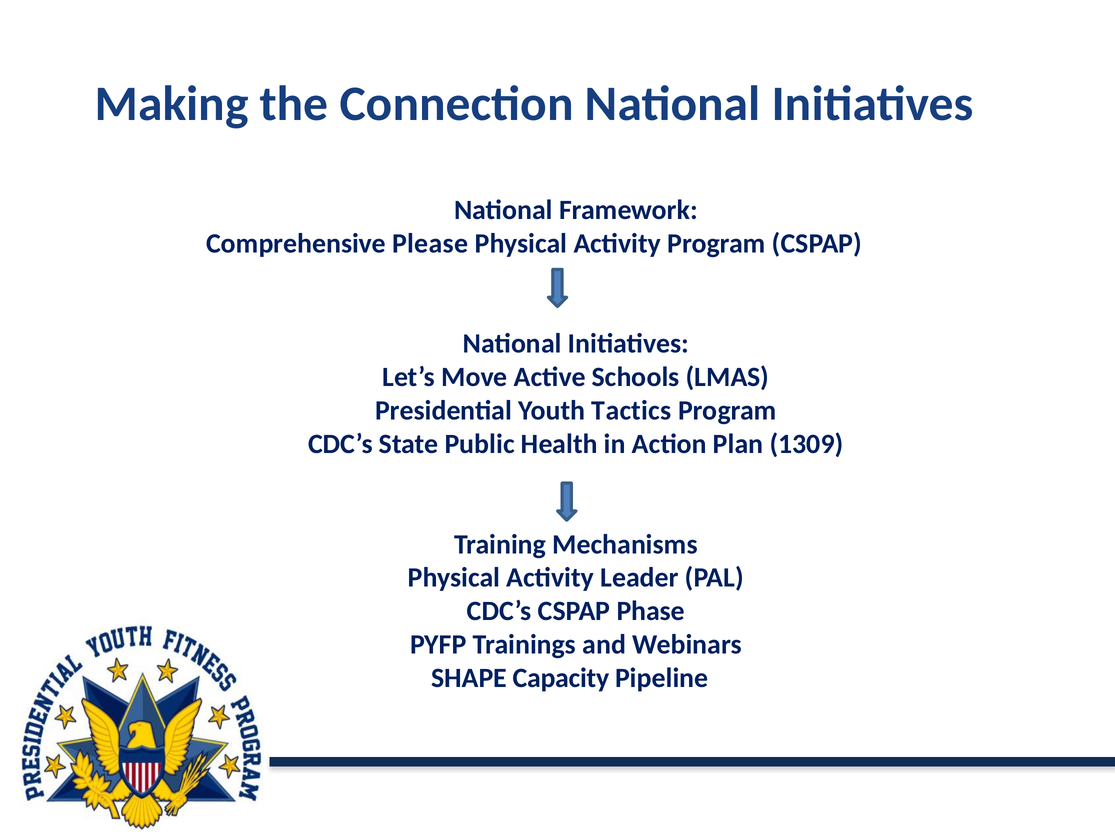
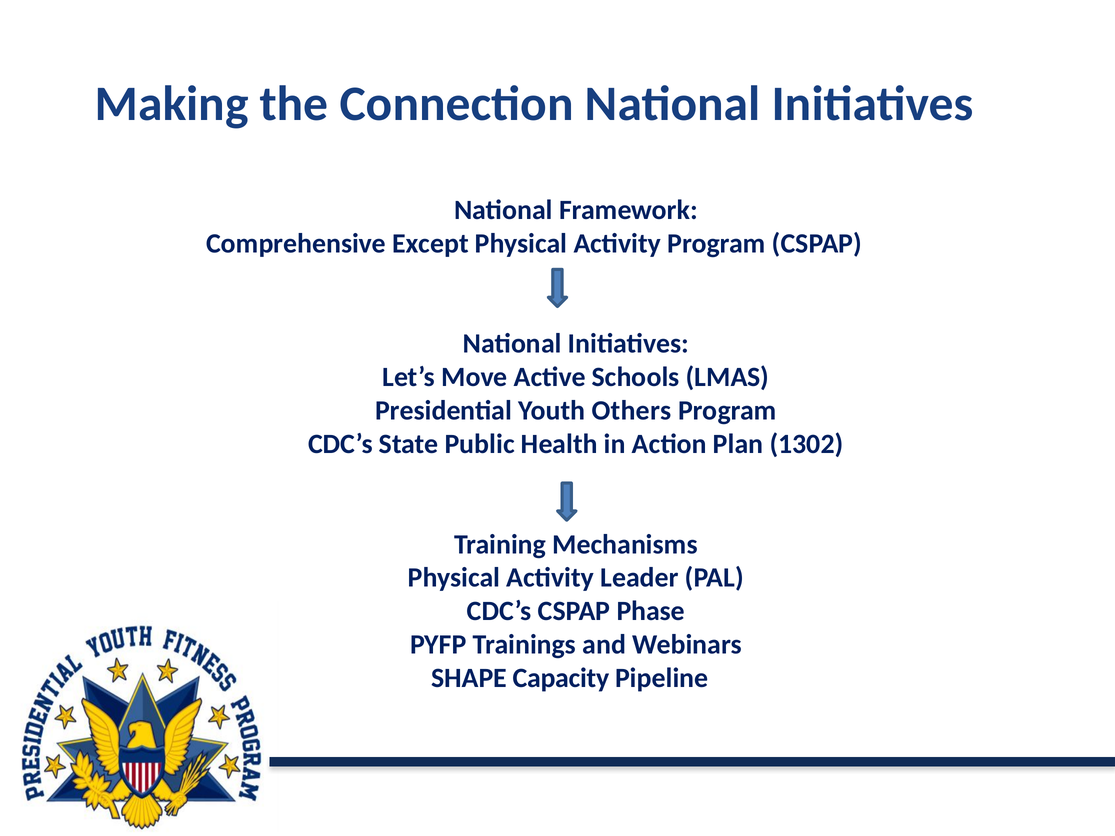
Please: Please -> Except (430, 243)
Tactics: Tactics -> Others (631, 411)
1309: 1309 -> 1302 (806, 444)
